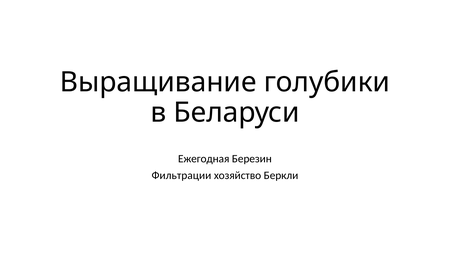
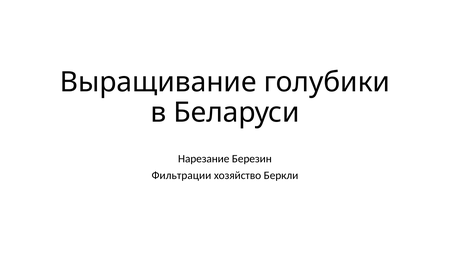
Ежегодная: Ежегодная -> Нарезание (204, 159)
